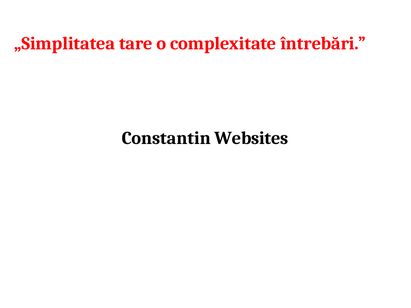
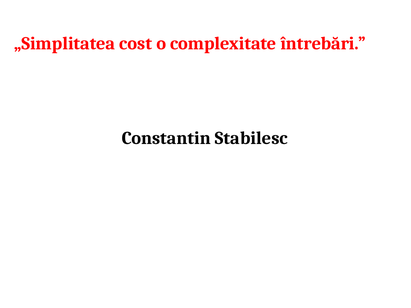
tare: tare -> cost (136, 44)
Websites: Websites -> Stabilesc (251, 138)
